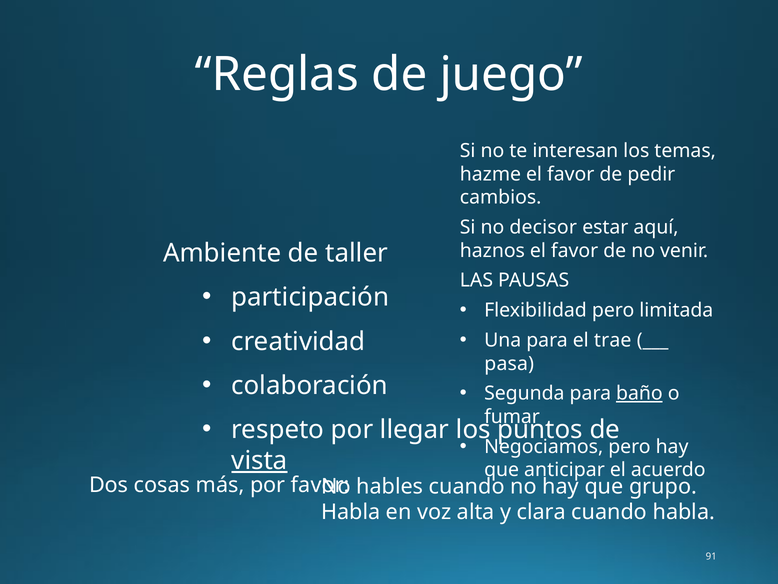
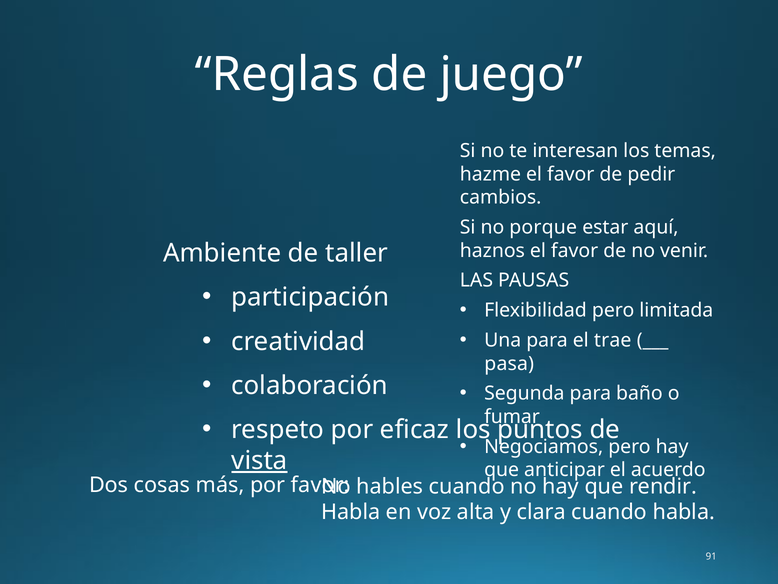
decisor: decisor -> porque (543, 227)
baño underline: present -> none (639, 393)
llegar: llegar -> eficaz (415, 429)
grupo: grupo -> rendir (663, 486)
